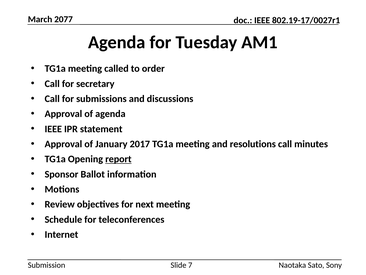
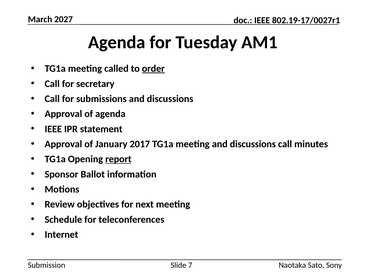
2077: 2077 -> 2027 (64, 19)
order underline: none -> present (153, 68)
meeting and resolutions: resolutions -> discussions (253, 144)
